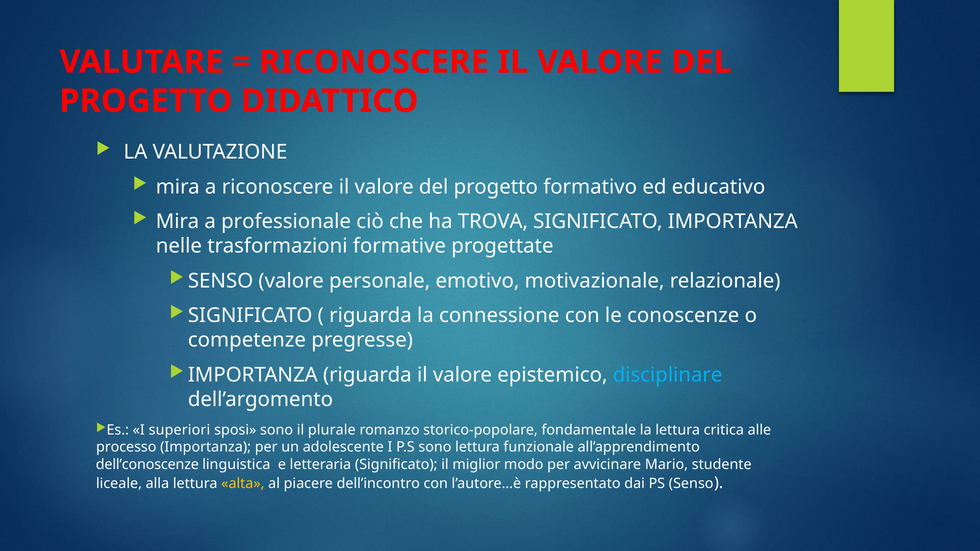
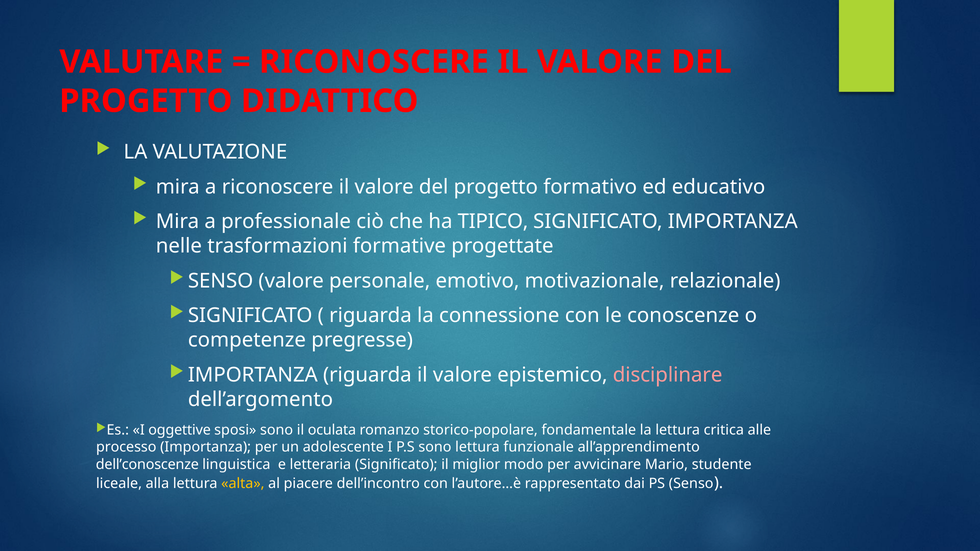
TROVA: TROVA -> TIPICO (493, 222)
disciplinare colour: light blue -> pink (668, 375)
superiori: superiori -> oggettive (180, 430)
plurale: plurale -> oculata (332, 430)
